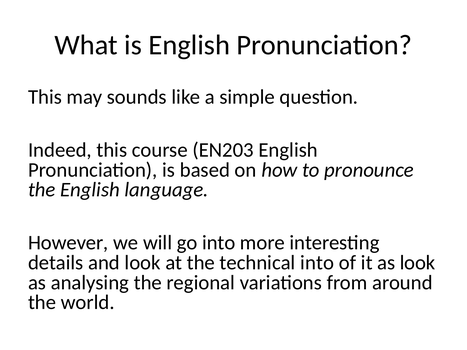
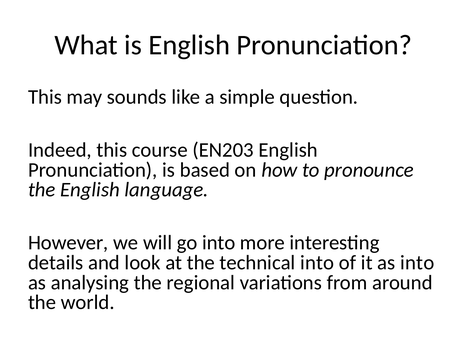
as look: look -> into (417, 263)
